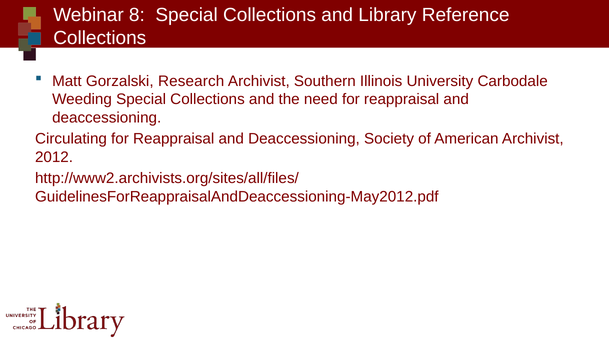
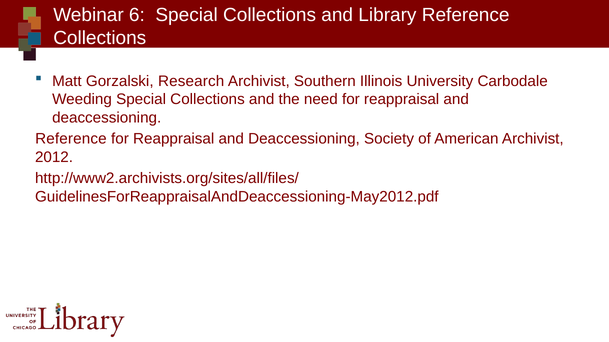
8: 8 -> 6 (137, 15)
Circulating: Circulating -> Reference (71, 139)
